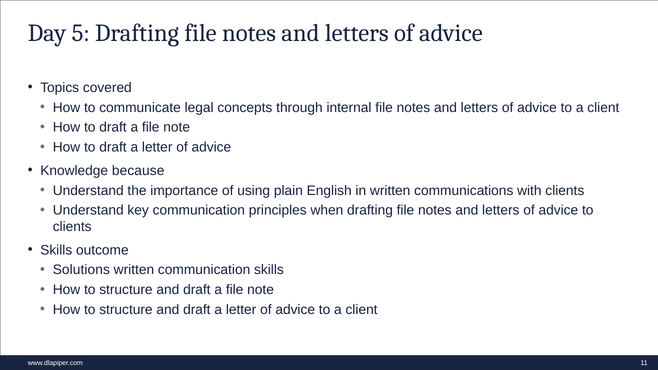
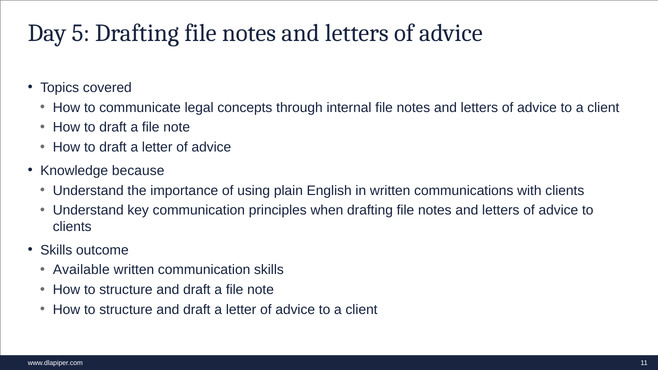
Solutions: Solutions -> Available (81, 270)
